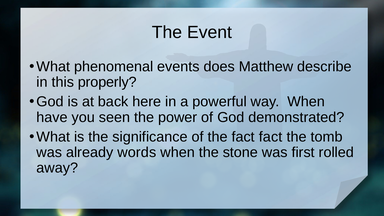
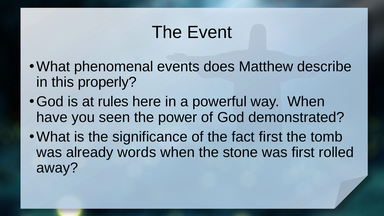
back: back -> rules (113, 102)
fact fact: fact -> first (271, 137)
